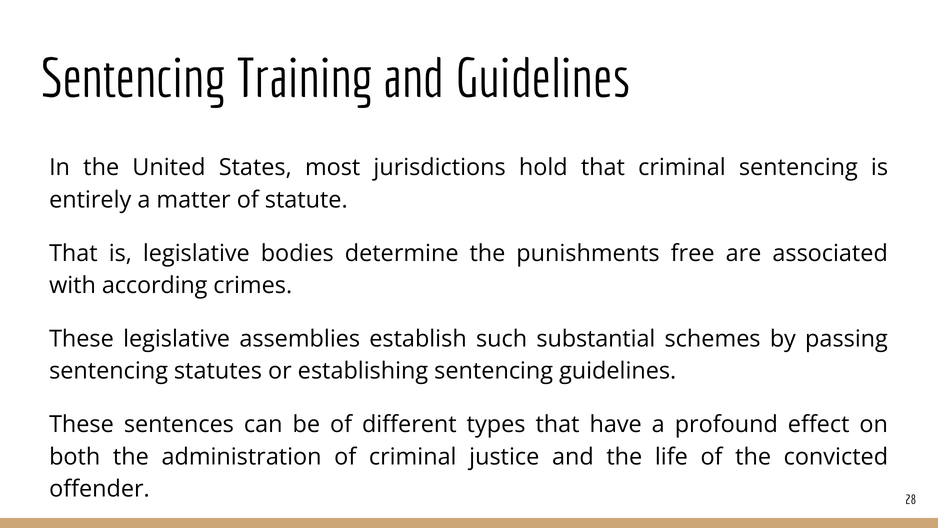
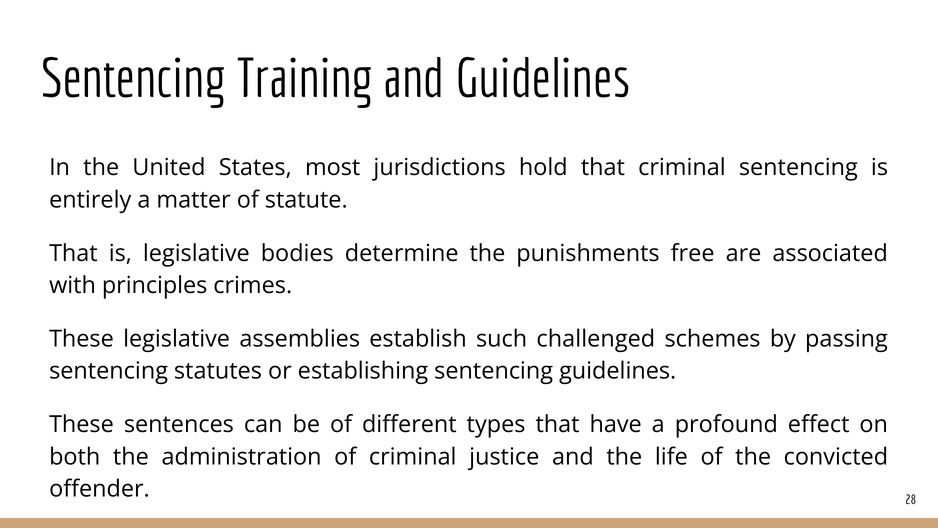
according: according -> principles (155, 285)
substantial: substantial -> challenged (596, 339)
